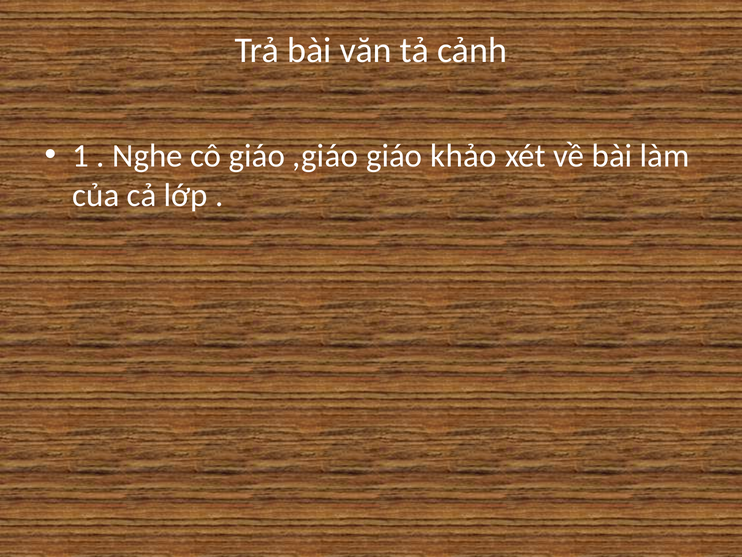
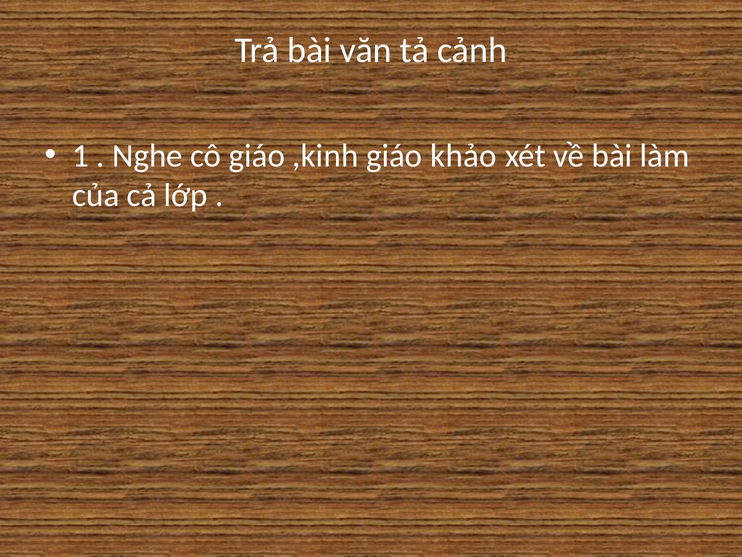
,giáo: ,giáo -> ,kinh (325, 156)
